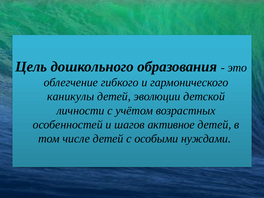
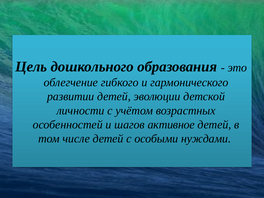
каникулы: каникулы -> развитии (71, 96)
